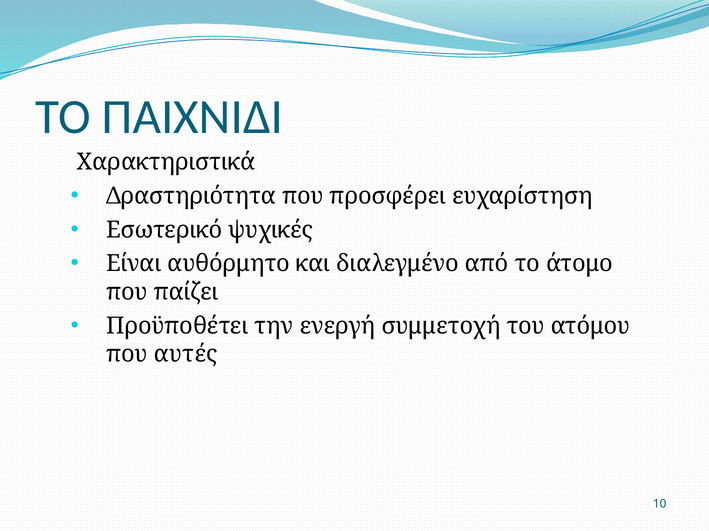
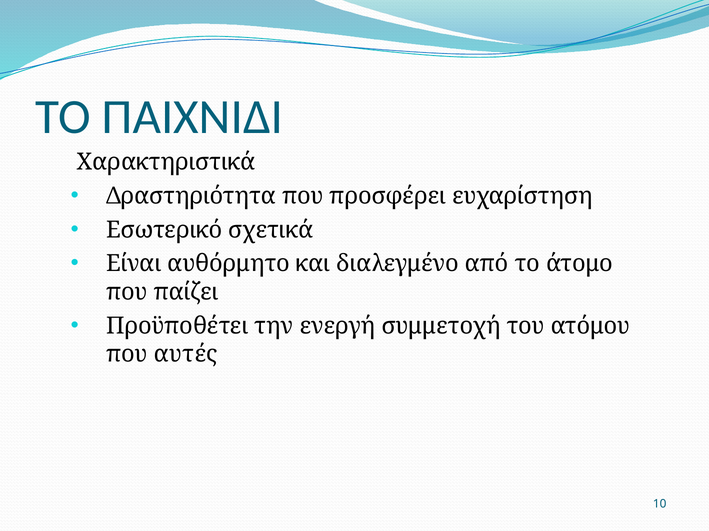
ψυχικές: ψυχικές -> σχετικά (271, 230)
